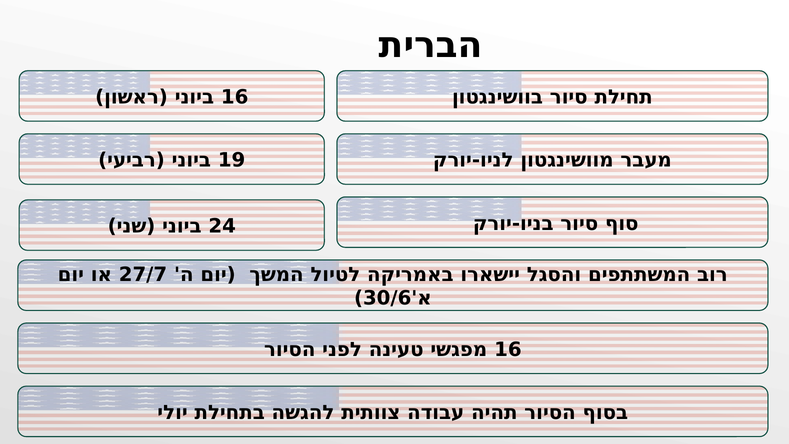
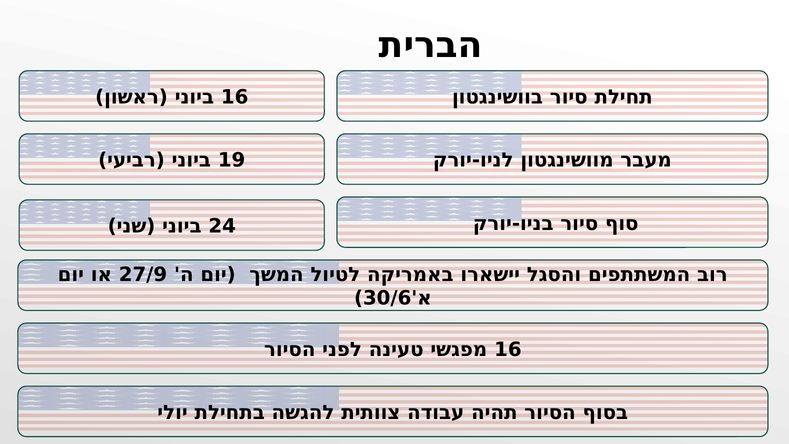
27/7: 27/7 -> 27/9 (143, 275)
